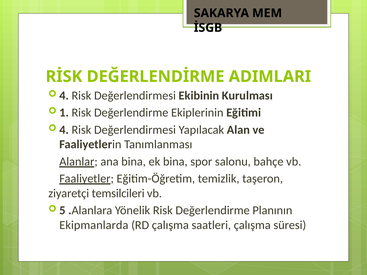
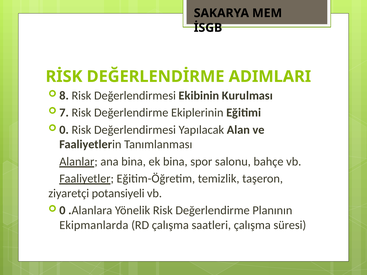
4: 4 -> 8 (64, 96)
1: 1 -> 7 (64, 113)
4: 4 -> 0 (64, 130)
temsilcileri: temsilcileri -> potansiyeli (118, 193)
5: 5 -> 0 (62, 211)
